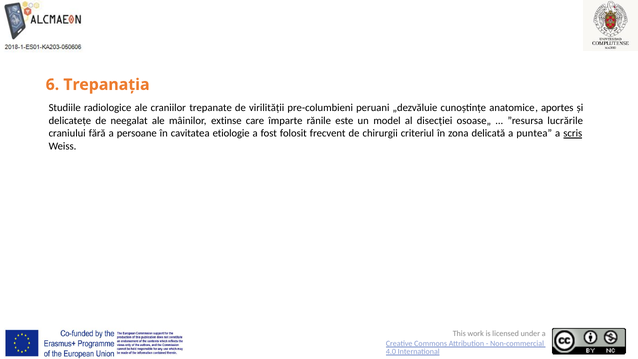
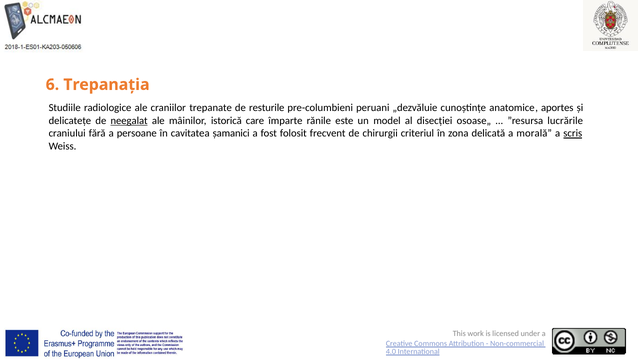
virilității: virilității -> resturile (267, 108)
neegalat underline: none -> present (129, 121)
extinse: extinse -> istorică (226, 121)
etiologie: etiologie -> șamanici (231, 133)
puntea: puntea -> morală (534, 133)
